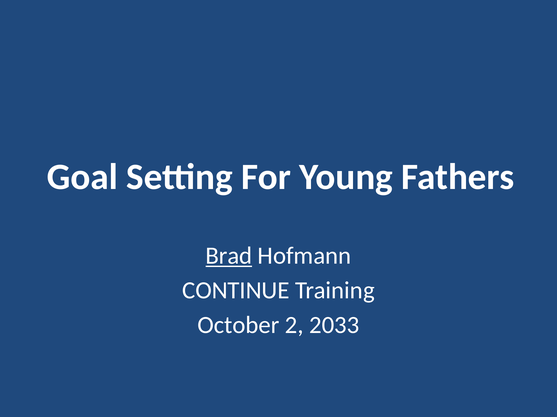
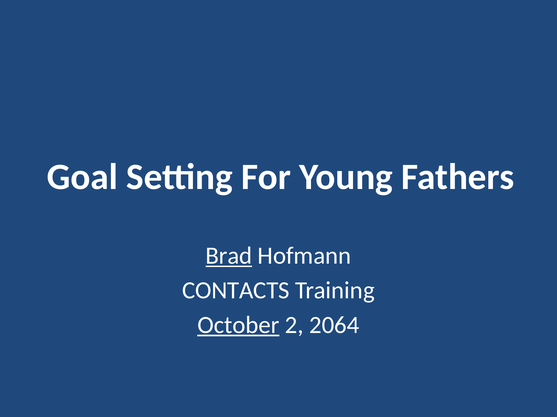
CONTINUE: CONTINUE -> CONTACTS (236, 291)
October underline: none -> present (238, 325)
2033: 2033 -> 2064 (334, 325)
